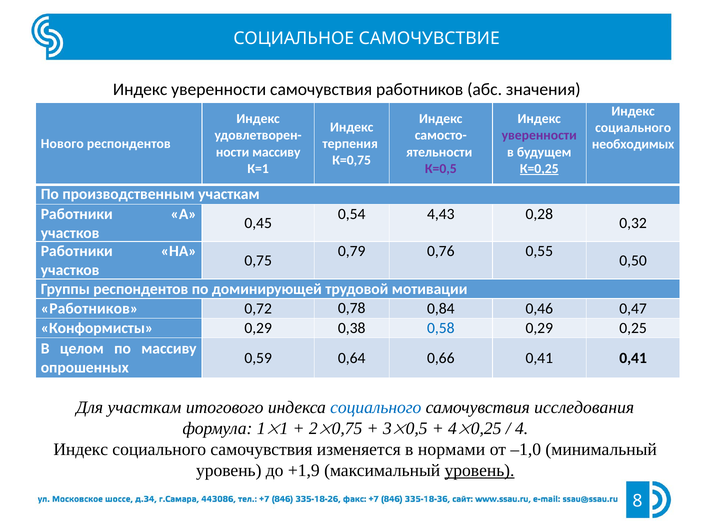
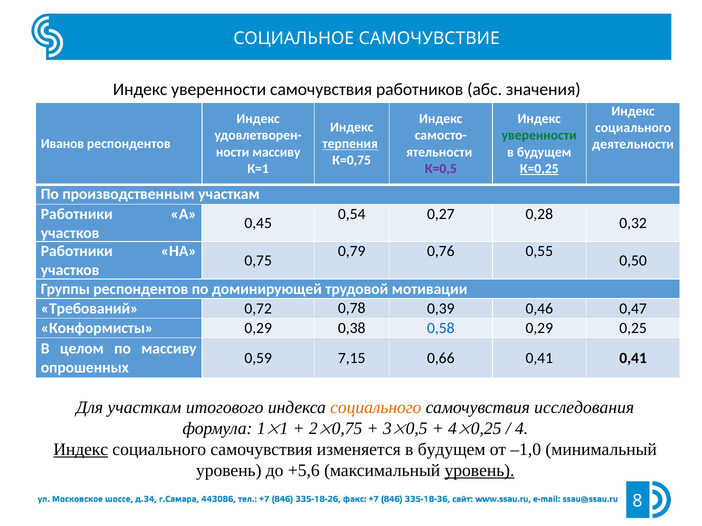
уверенности colour: purple -> green (539, 136)
Нового: Нового -> Иванов (62, 144)
терпения underline: none -> present (350, 144)
необходимых: необходимых -> деятельности (633, 144)
4,43: 4,43 -> 0,27 (441, 214)
Работников: Работников -> Требований (90, 309)
0,84: 0,84 -> 0,39 (441, 309)
0,64: 0,64 -> 7,15 (352, 358)
социального colour: blue -> orange (376, 408)
Индекс underline: none -> present (81, 450)
изменяется в нормами: нормами -> будущем (452, 450)
+1,9: +1,9 -> +5,6 (304, 471)
